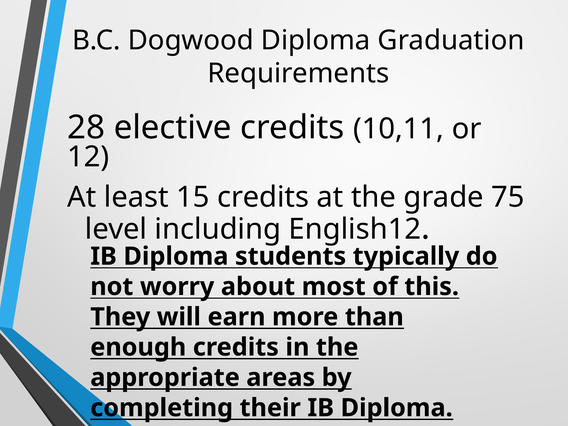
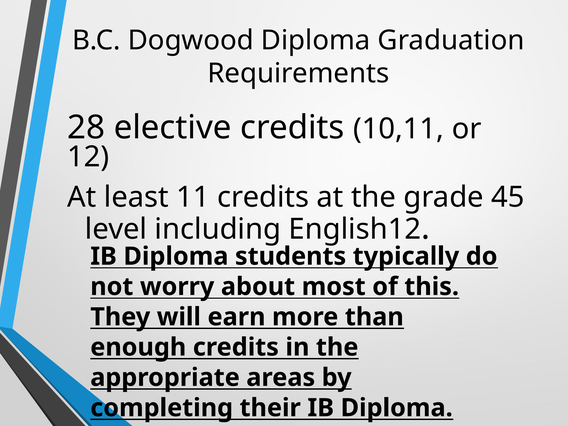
15: 15 -> 11 (193, 197)
75: 75 -> 45 (508, 197)
